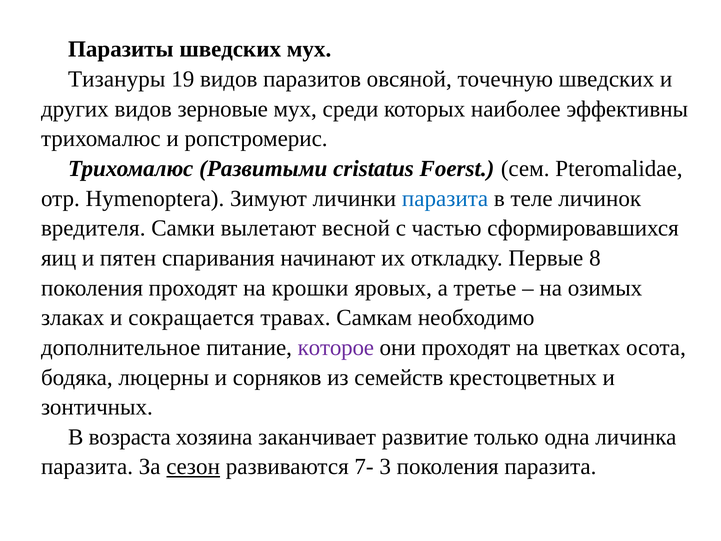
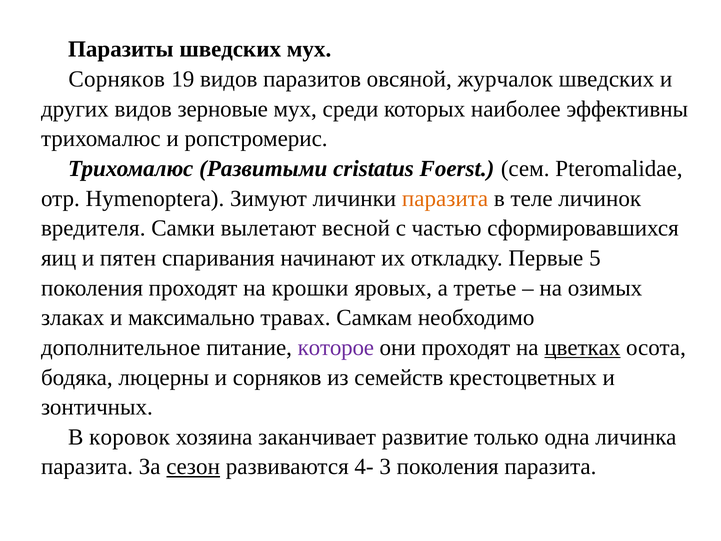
Тизануры: Тизануры -> Сорняков (117, 79)
точечную: точечную -> журчалок (505, 79)
паразита colour: blue -> orange (445, 198)
8: 8 -> 5 (595, 258)
сокращается: сокращается -> максимально (192, 318)
цветках underline: none -> present (582, 347)
возраста: возраста -> коровок (130, 437)
7-: 7- -> 4- (364, 467)
